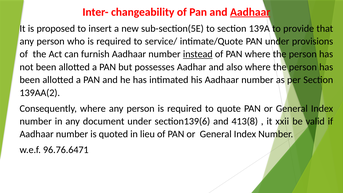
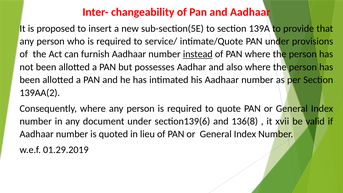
Aadhaar underline: present -> none (250, 12)
413(8: 413(8 -> 136(8 (245, 121)
xxii: xxii -> xvii (282, 121)
96.76.6471: 96.76.6471 -> 01.29.2019 (66, 150)
